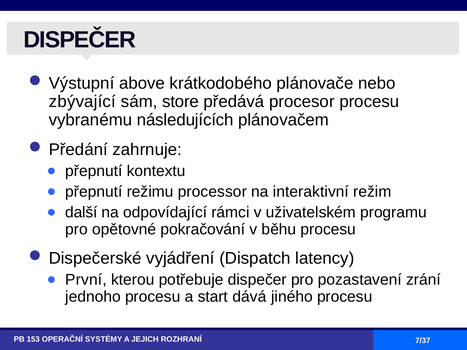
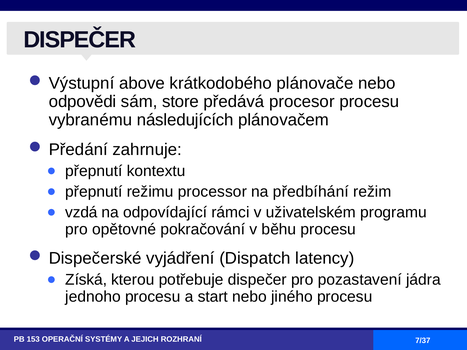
zbývající: zbývající -> odpovědi (83, 102)
interaktivní: interaktivní -> předbíhání (311, 192)
další: další -> vzdá (81, 213)
První: První -> Získá (86, 280)
zrání: zrání -> jádra (423, 280)
start dává: dává -> nebo (250, 297)
